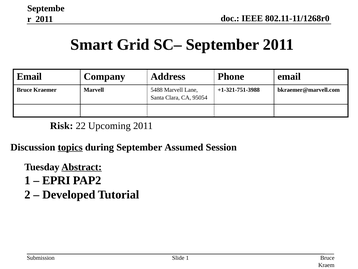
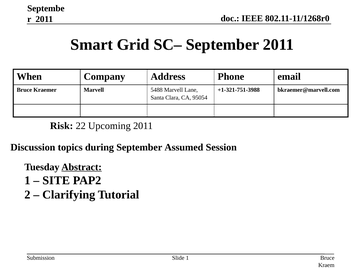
Email: Email -> When (29, 76)
topics underline: present -> none (70, 147)
EPRI: EPRI -> SITE (56, 180)
Developed: Developed -> Clarifying (69, 194)
